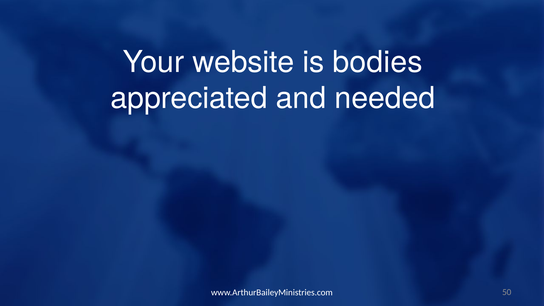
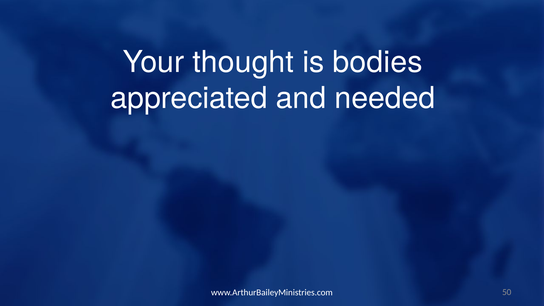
website: website -> thought (243, 62)
